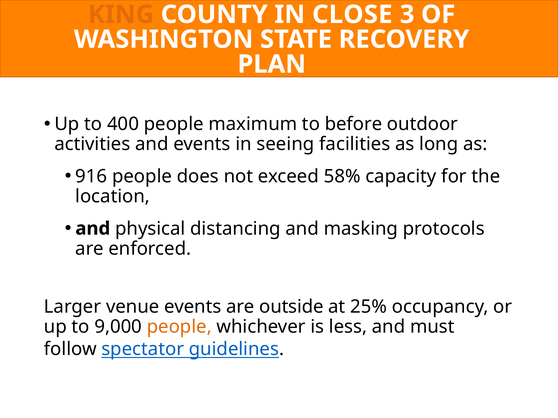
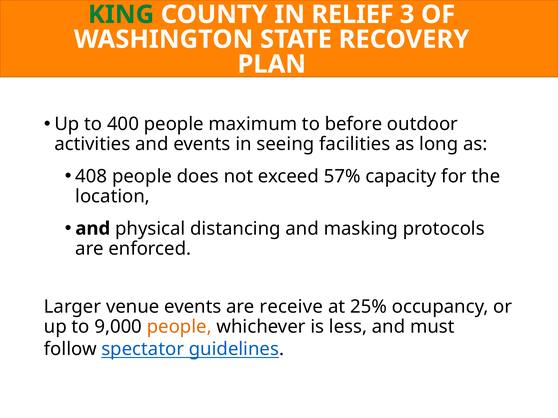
KING colour: orange -> green (121, 15)
CLOSE: CLOSE -> RELIEF (353, 15)
916: 916 -> 408 (91, 176)
58%: 58% -> 57% (342, 176)
outside: outside -> receive (291, 307)
